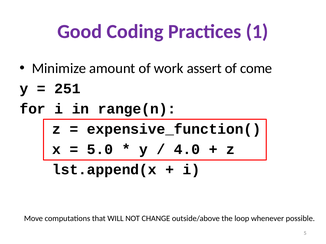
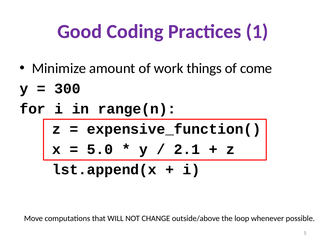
assert: assert -> things (204, 68)
251: 251 -> 300 (67, 89)
4.0: 4.0 -> 2.1 (187, 150)
